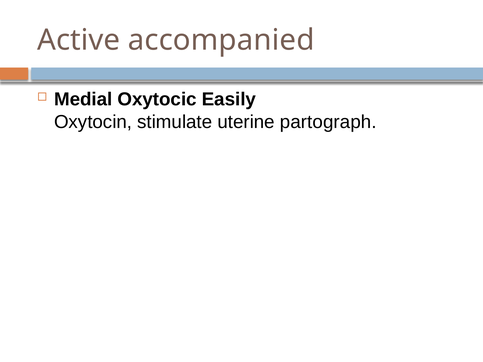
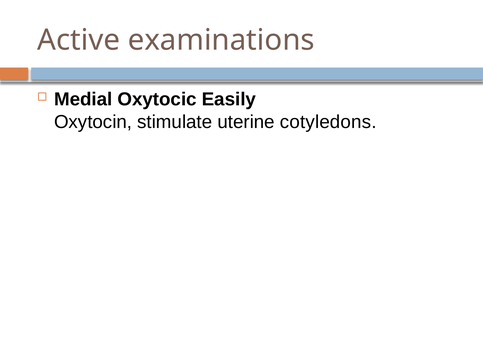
accompanied: accompanied -> examinations (221, 40)
partograph: partograph -> cotyledons (328, 122)
